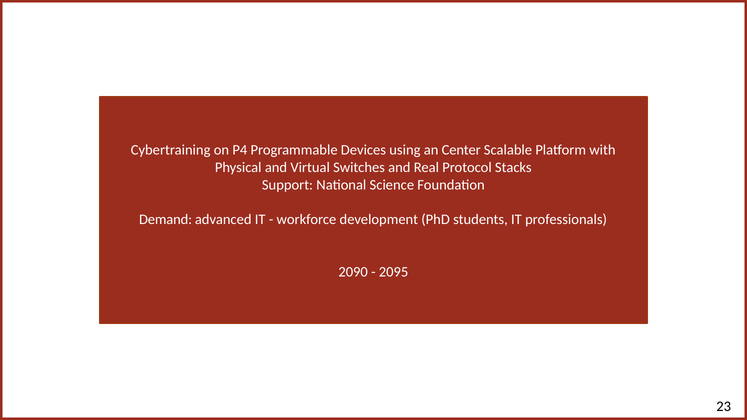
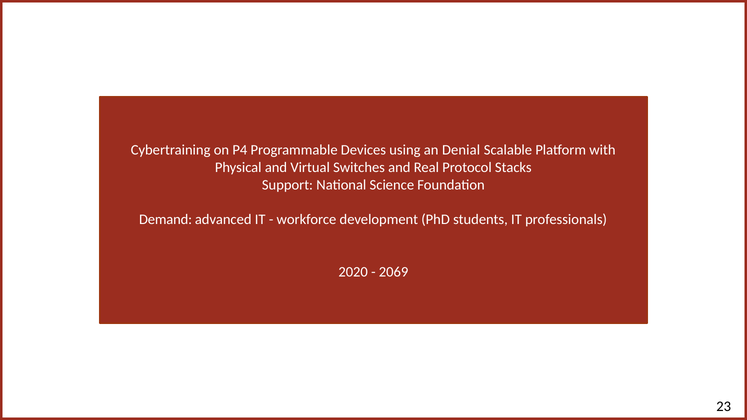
Center: Center -> Denial (461, 150)
2090: 2090 -> 2020 (353, 272)
2095: 2095 -> 2069 (394, 272)
